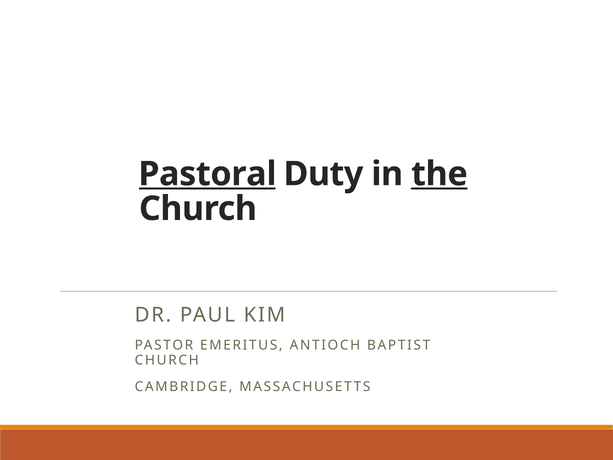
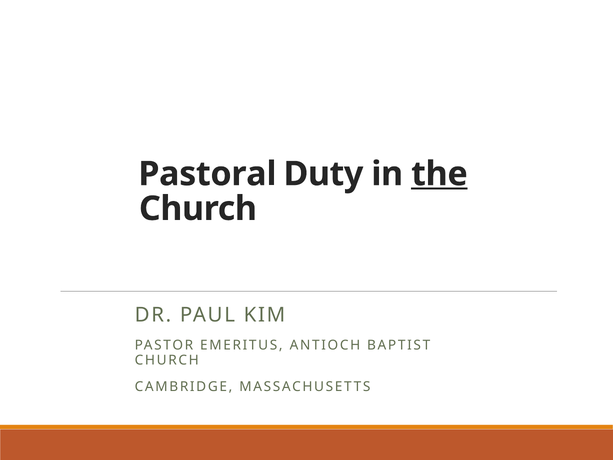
Pastoral underline: present -> none (207, 174)
